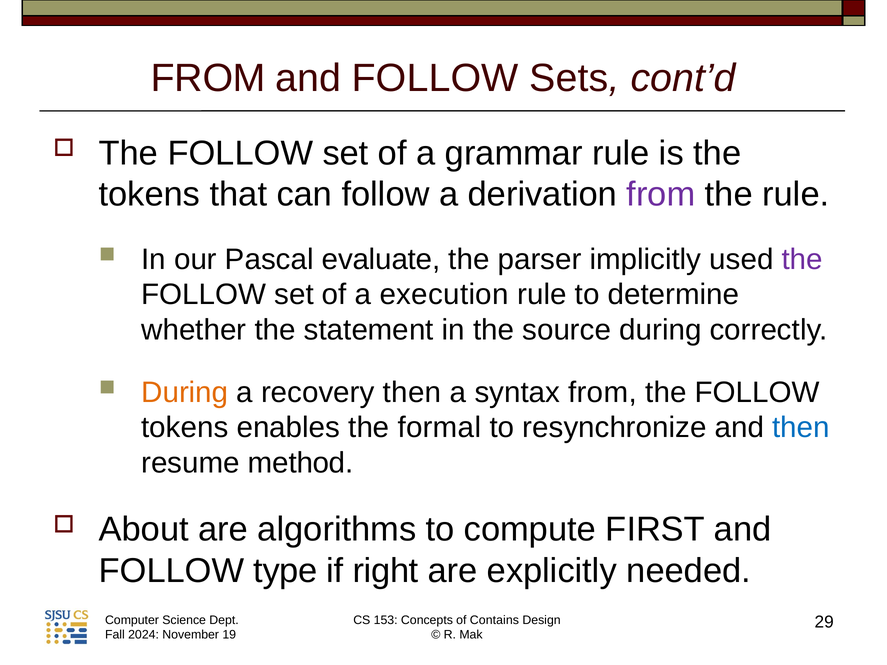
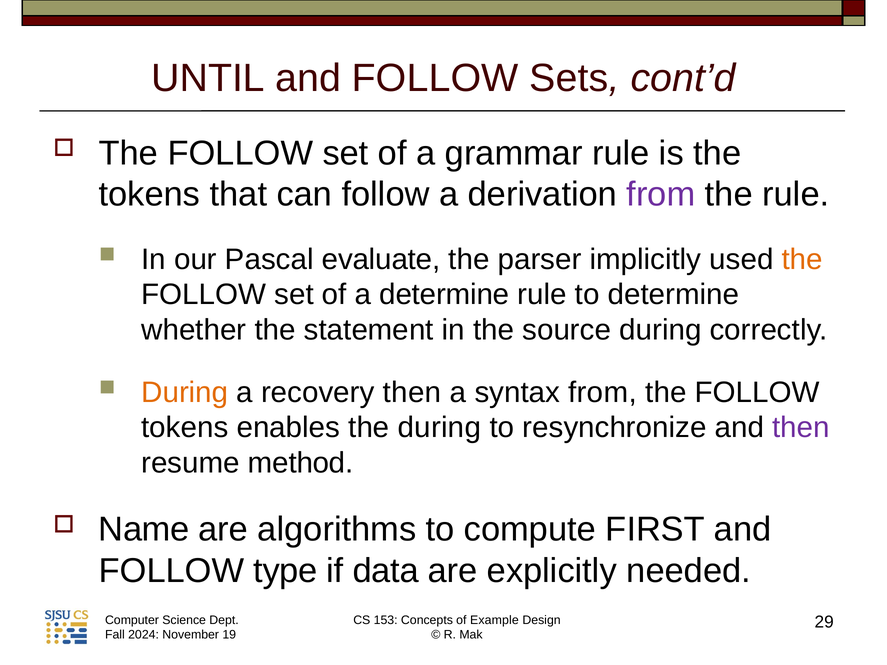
FROM: FROM -> UNTIL (208, 78)
the colour: purple -> orange (802, 259)
a execution: execution -> determine (444, 295)
the formal: formal -> during (439, 428)
then colour: blue -> purple (801, 428)
About: About -> Name (144, 530)
right: right -> data (386, 571)
Contains: Contains -> Example (494, 620)
